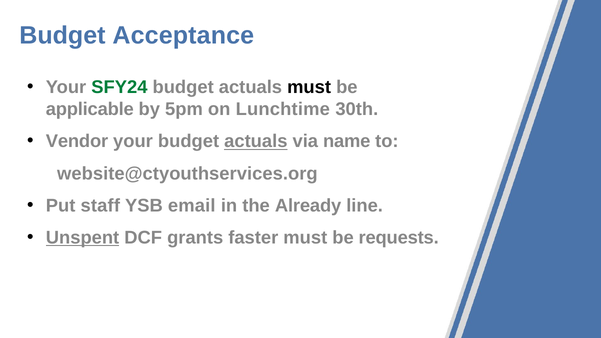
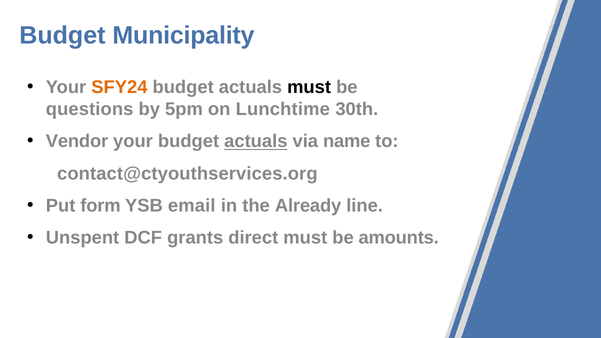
Acceptance: Acceptance -> Municipality (183, 35)
SFY24 colour: green -> orange (119, 87)
applicable: applicable -> questions (90, 109)
website@ctyouthservices.org: website@ctyouthservices.org -> contact@ctyouthservices.org (187, 173)
staff: staff -> form (100, 206)
Unspent underline: present -> none (83, 238)
faster: faster -> direct (253, 238)
requests: requests -> amounts (399, 238)
